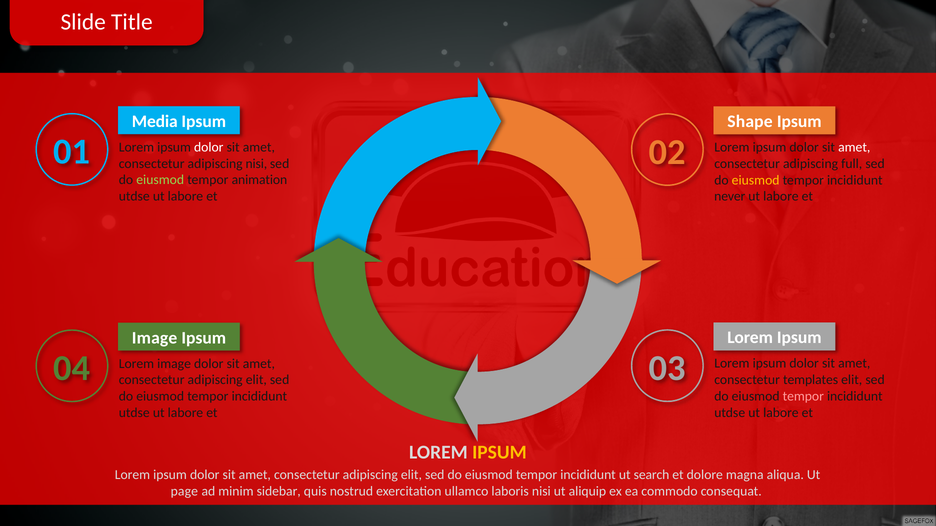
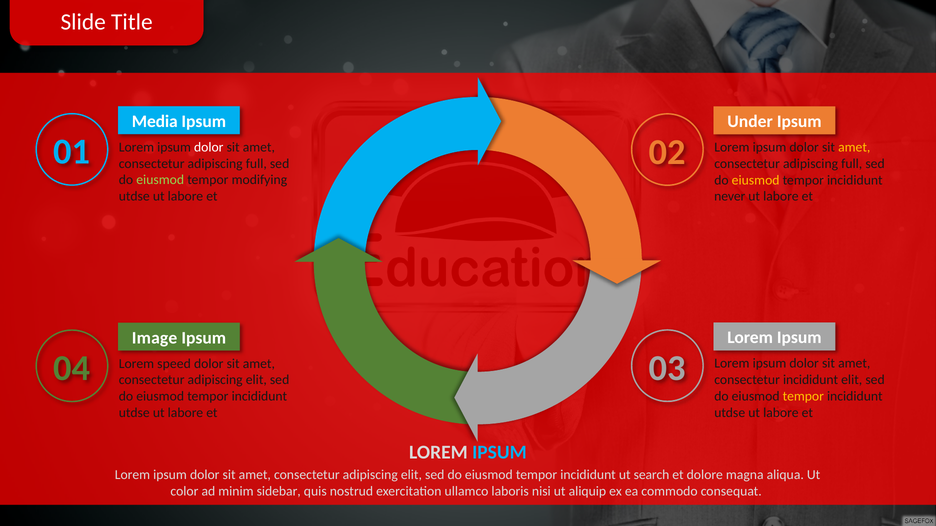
Shape: Shape -> Under (750, 122)
amet colour: white -> yellow (854, 147)
nisi: nisi -> full (256, 164)
animation: animation -> modifying (259, 180)
Lorem image: image -> speed (174, 364)
consectetur templates: templates -> incididunt (811, 380)
tempor colour: pink -> yellow (803, 397)
IPSUM colour: yellow -> light blue (499, 453)
page: page -> color (184, 492)
